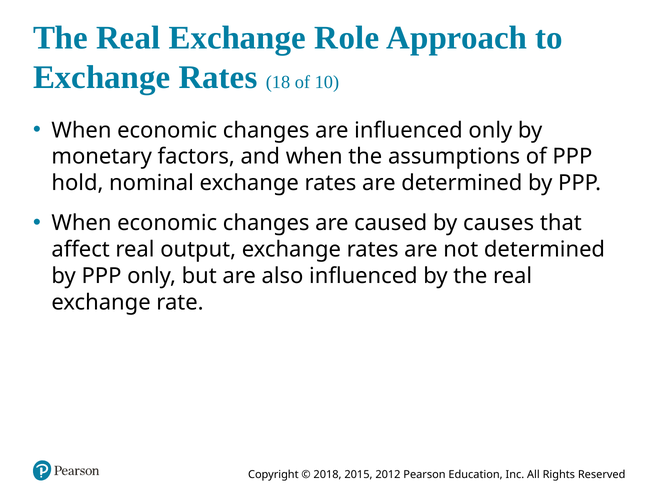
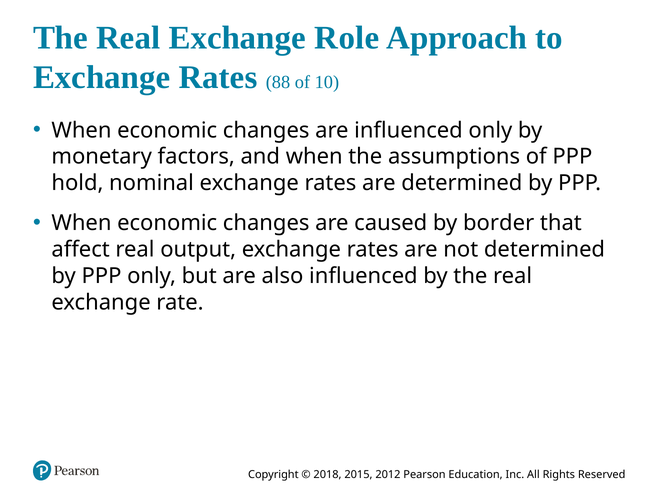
18: 18 -> 88 (278, 82)
causes: causes -> border (499, 223)
